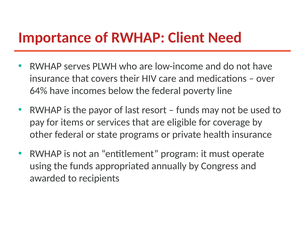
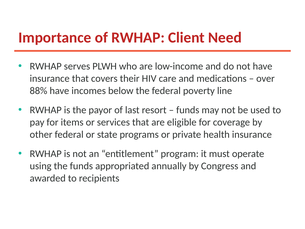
64%: 64% -> 88% (39, 91)
